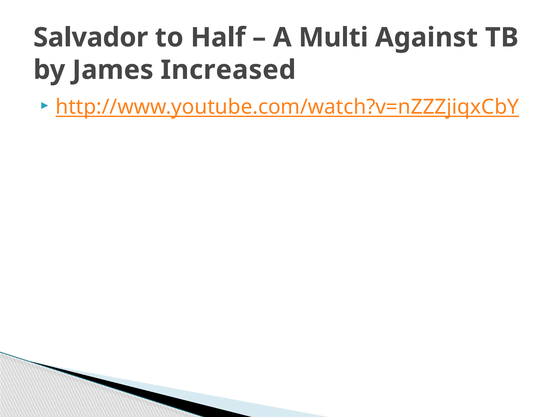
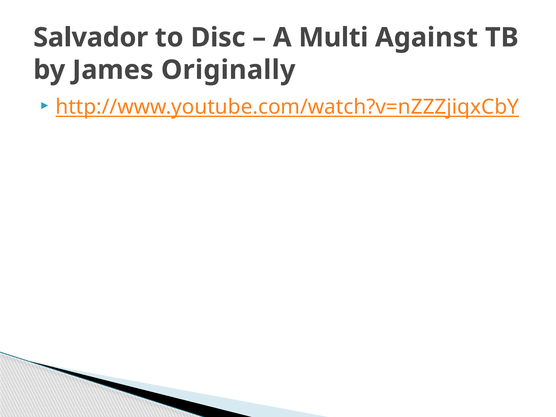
Half: Half -> Disc (218, 38)
Increased: Increased -> Originally (228, 70)
